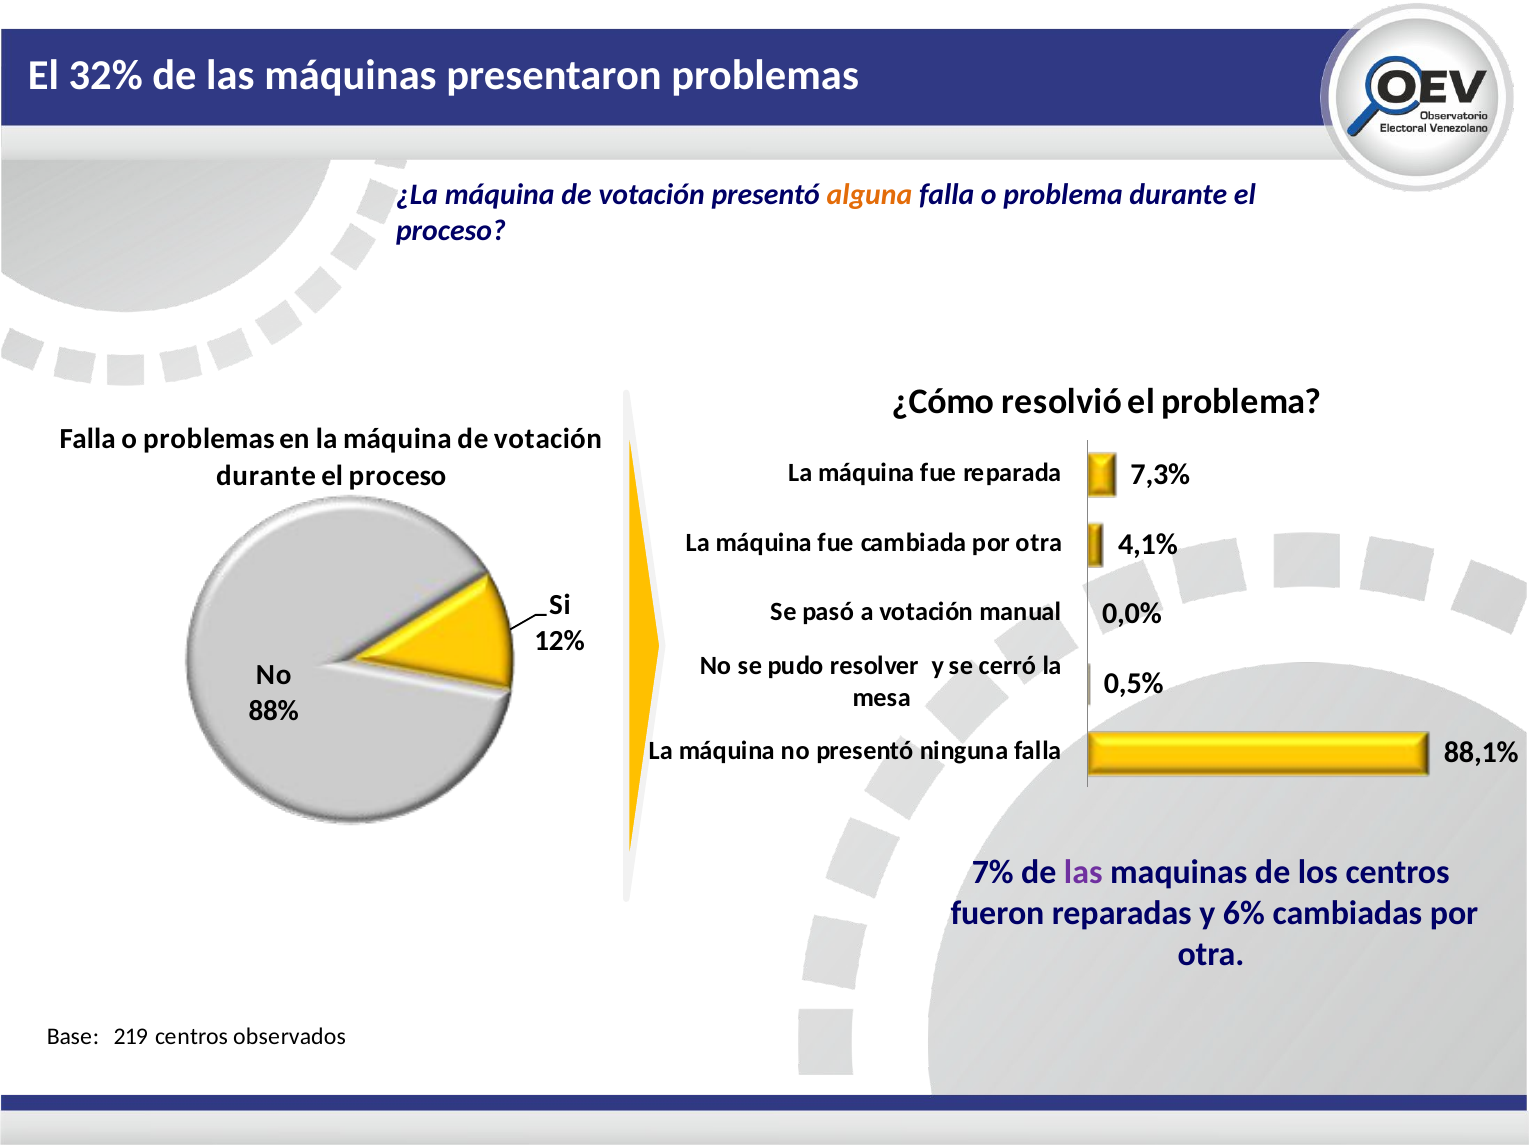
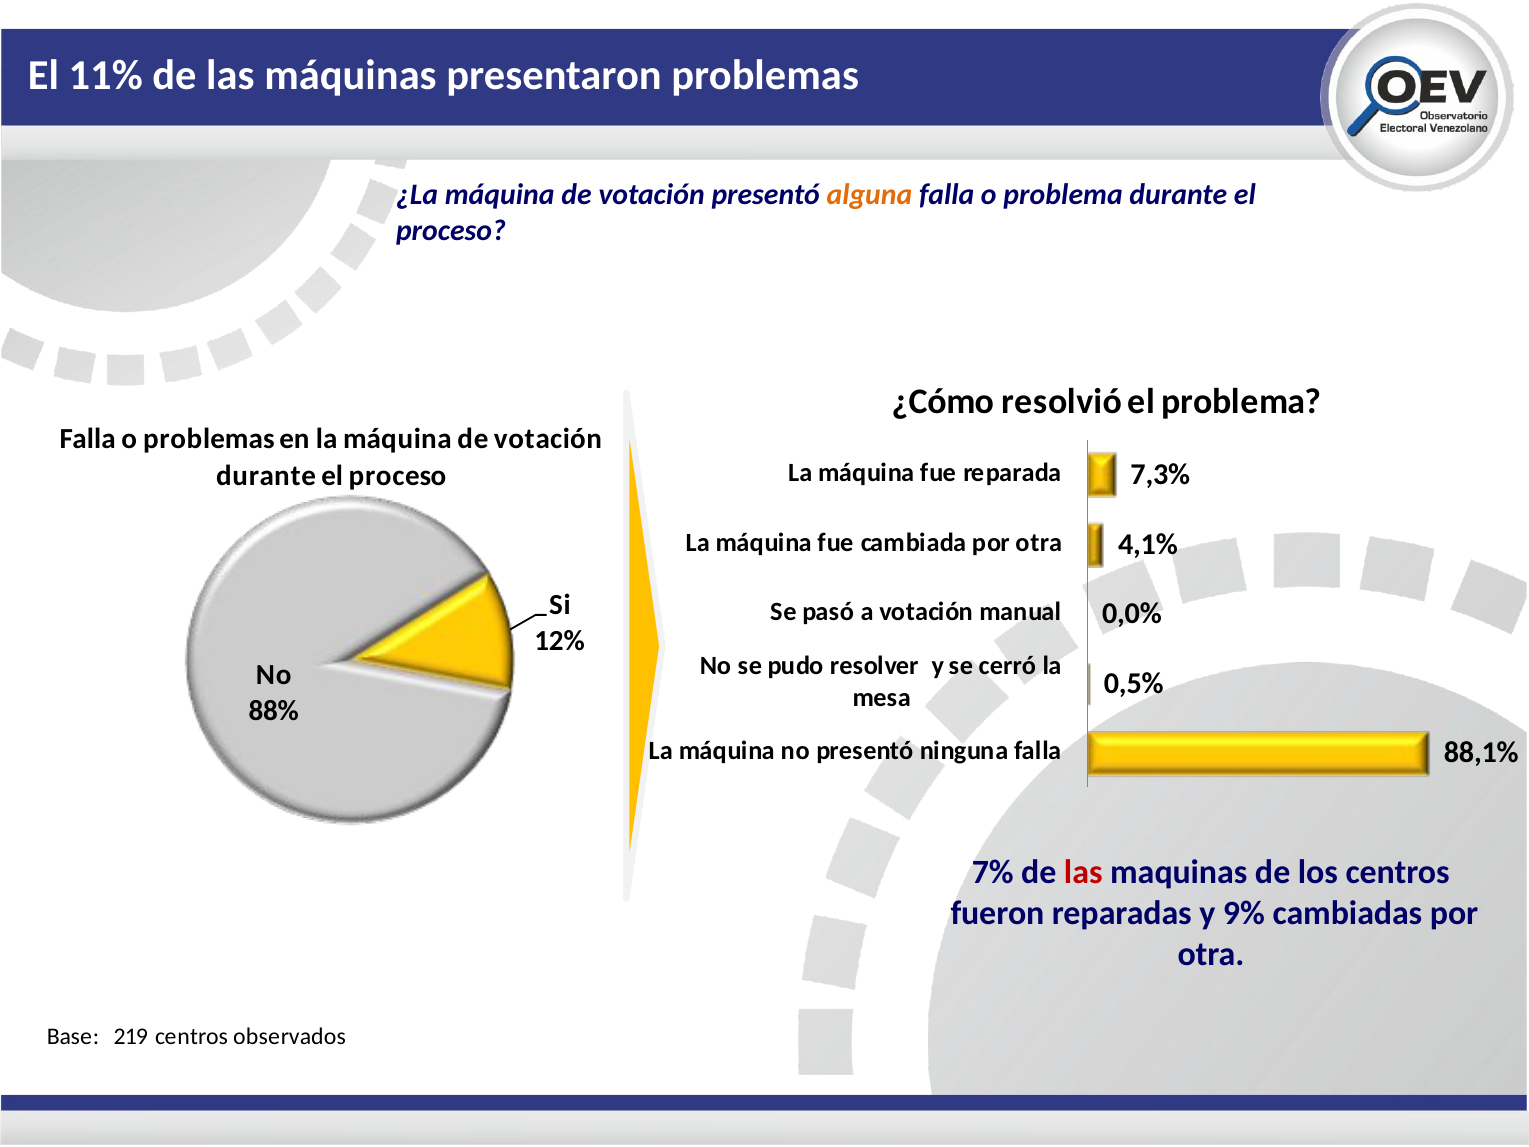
32%: 32% -> 11% (106, 75)
las colour: purple -> red (1083, 872)
6%: 6% -> 9% (1244, 913)
